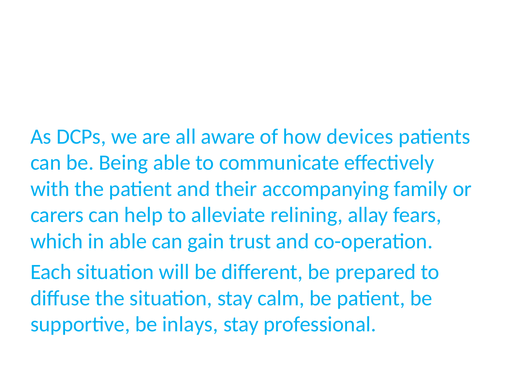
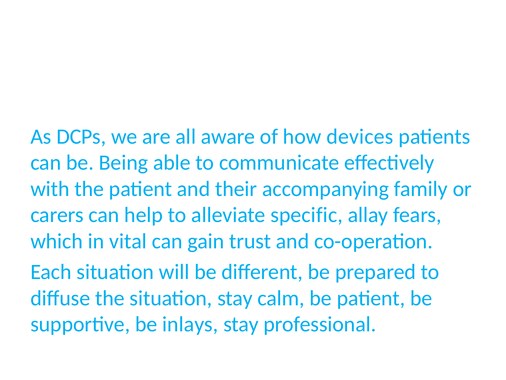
relining: relining -> specific (307, 215)
in able: able -> vital (128, 241)
